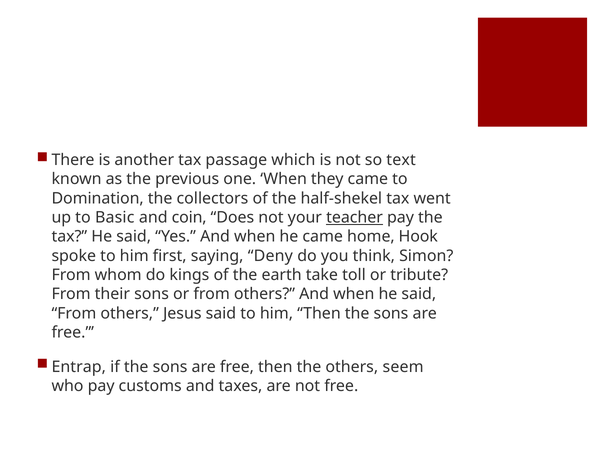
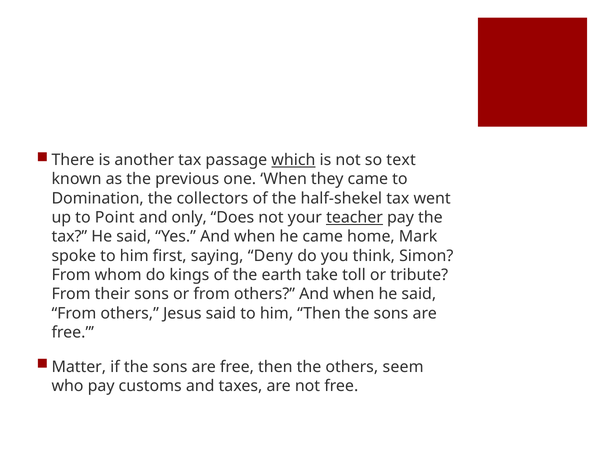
which underline: none -> present (293, 160)
Basic: Basic -> Point (115, 218)
coin: coin -> only (189, 218)
Hook: Hook -> Mark (418, 237)
Entrap: Entrap -> Matter (79, 367)
